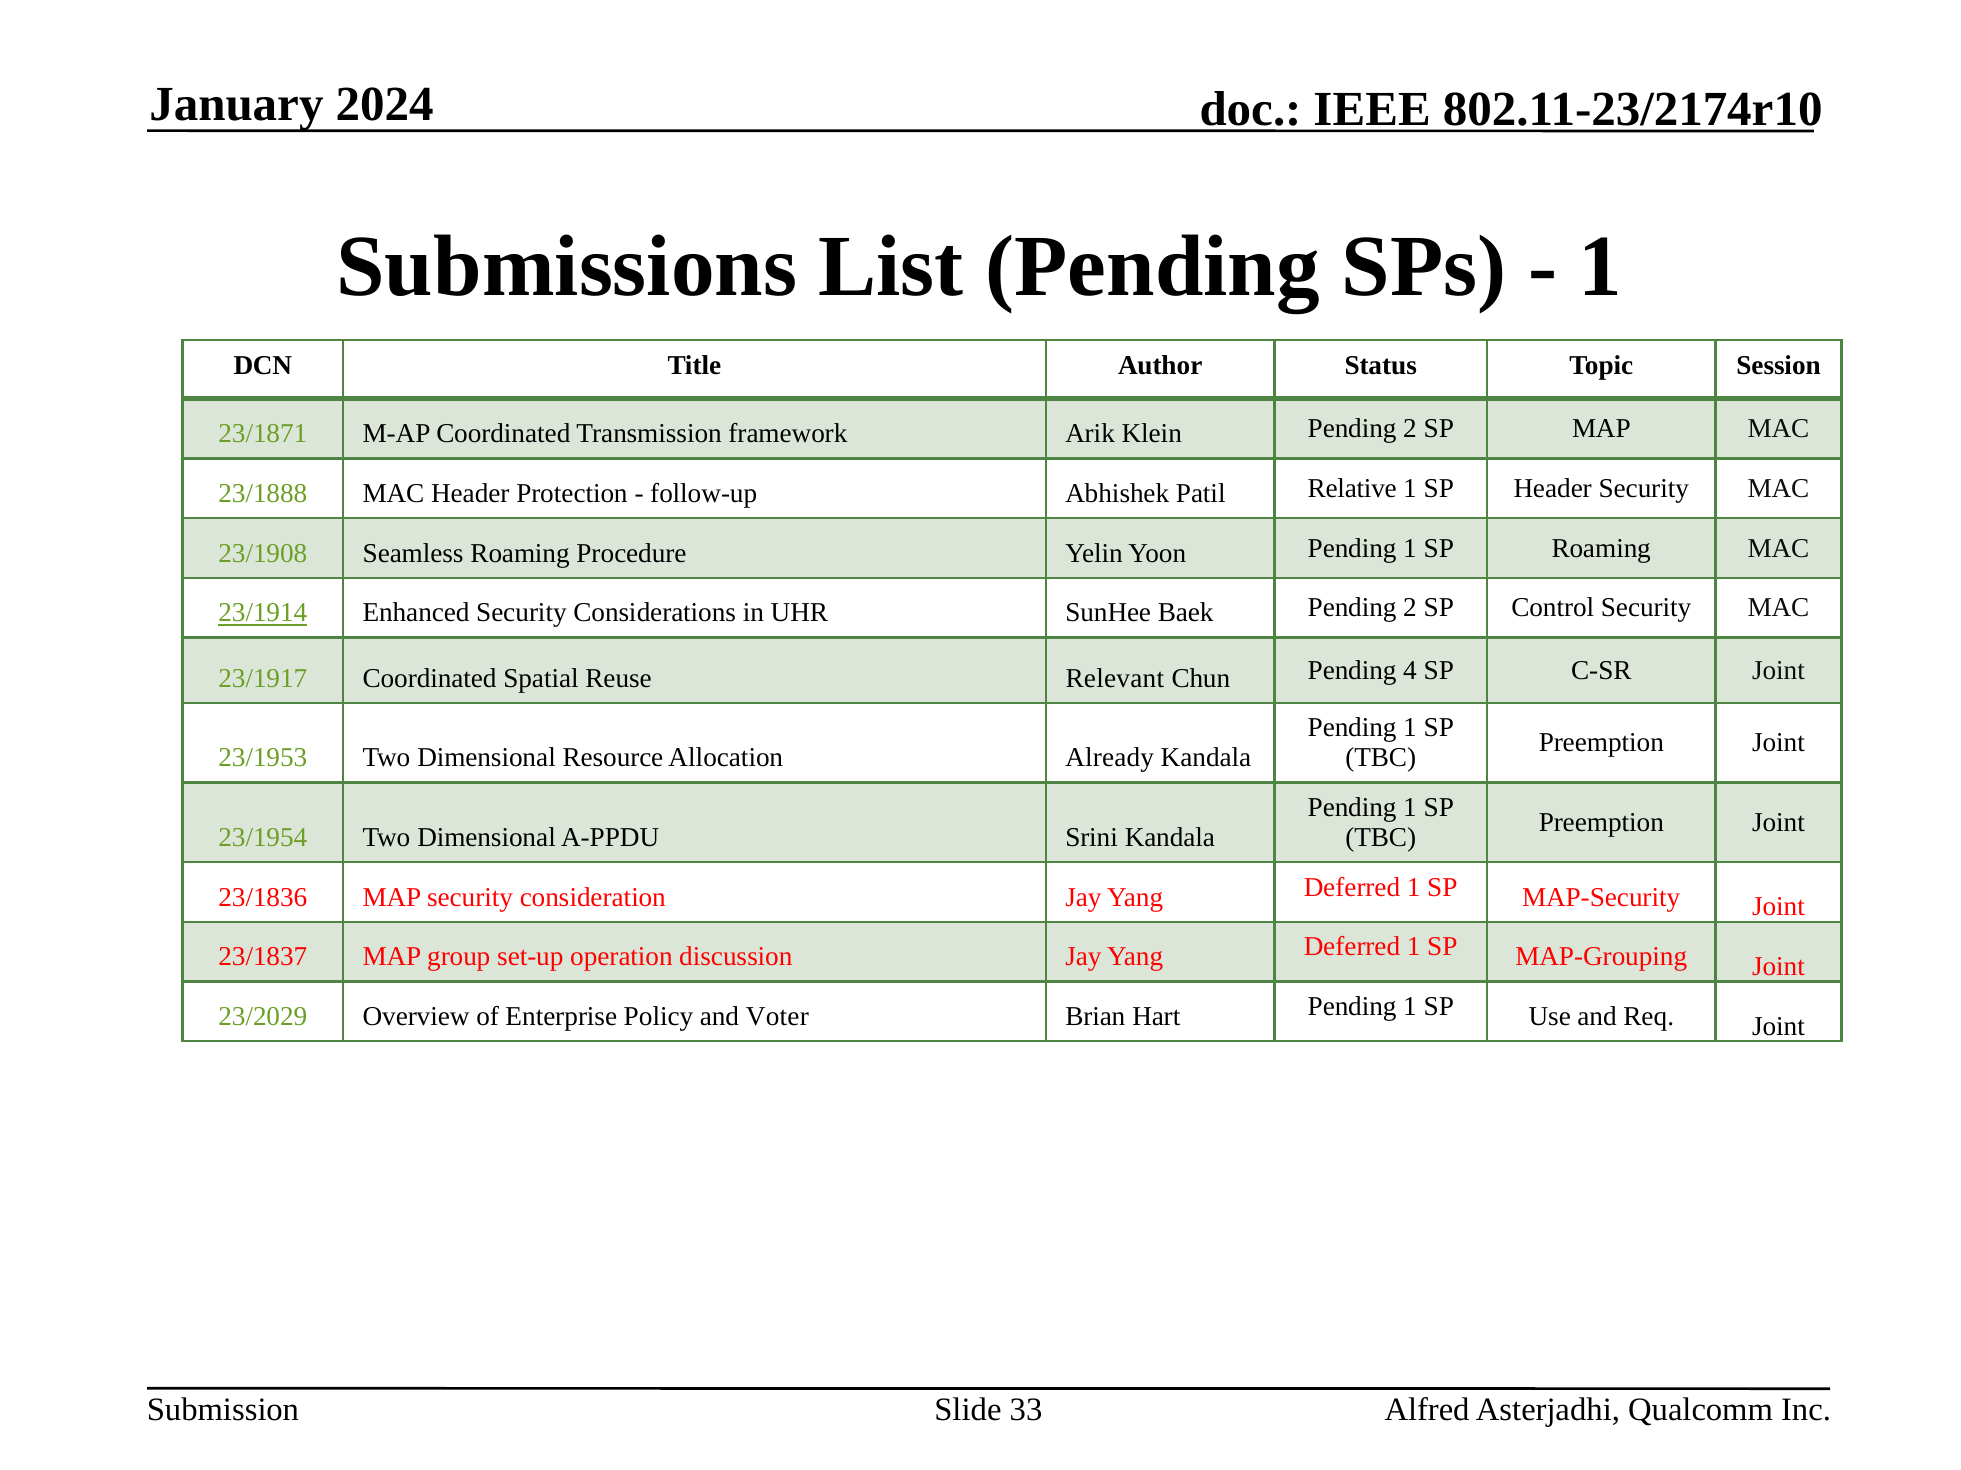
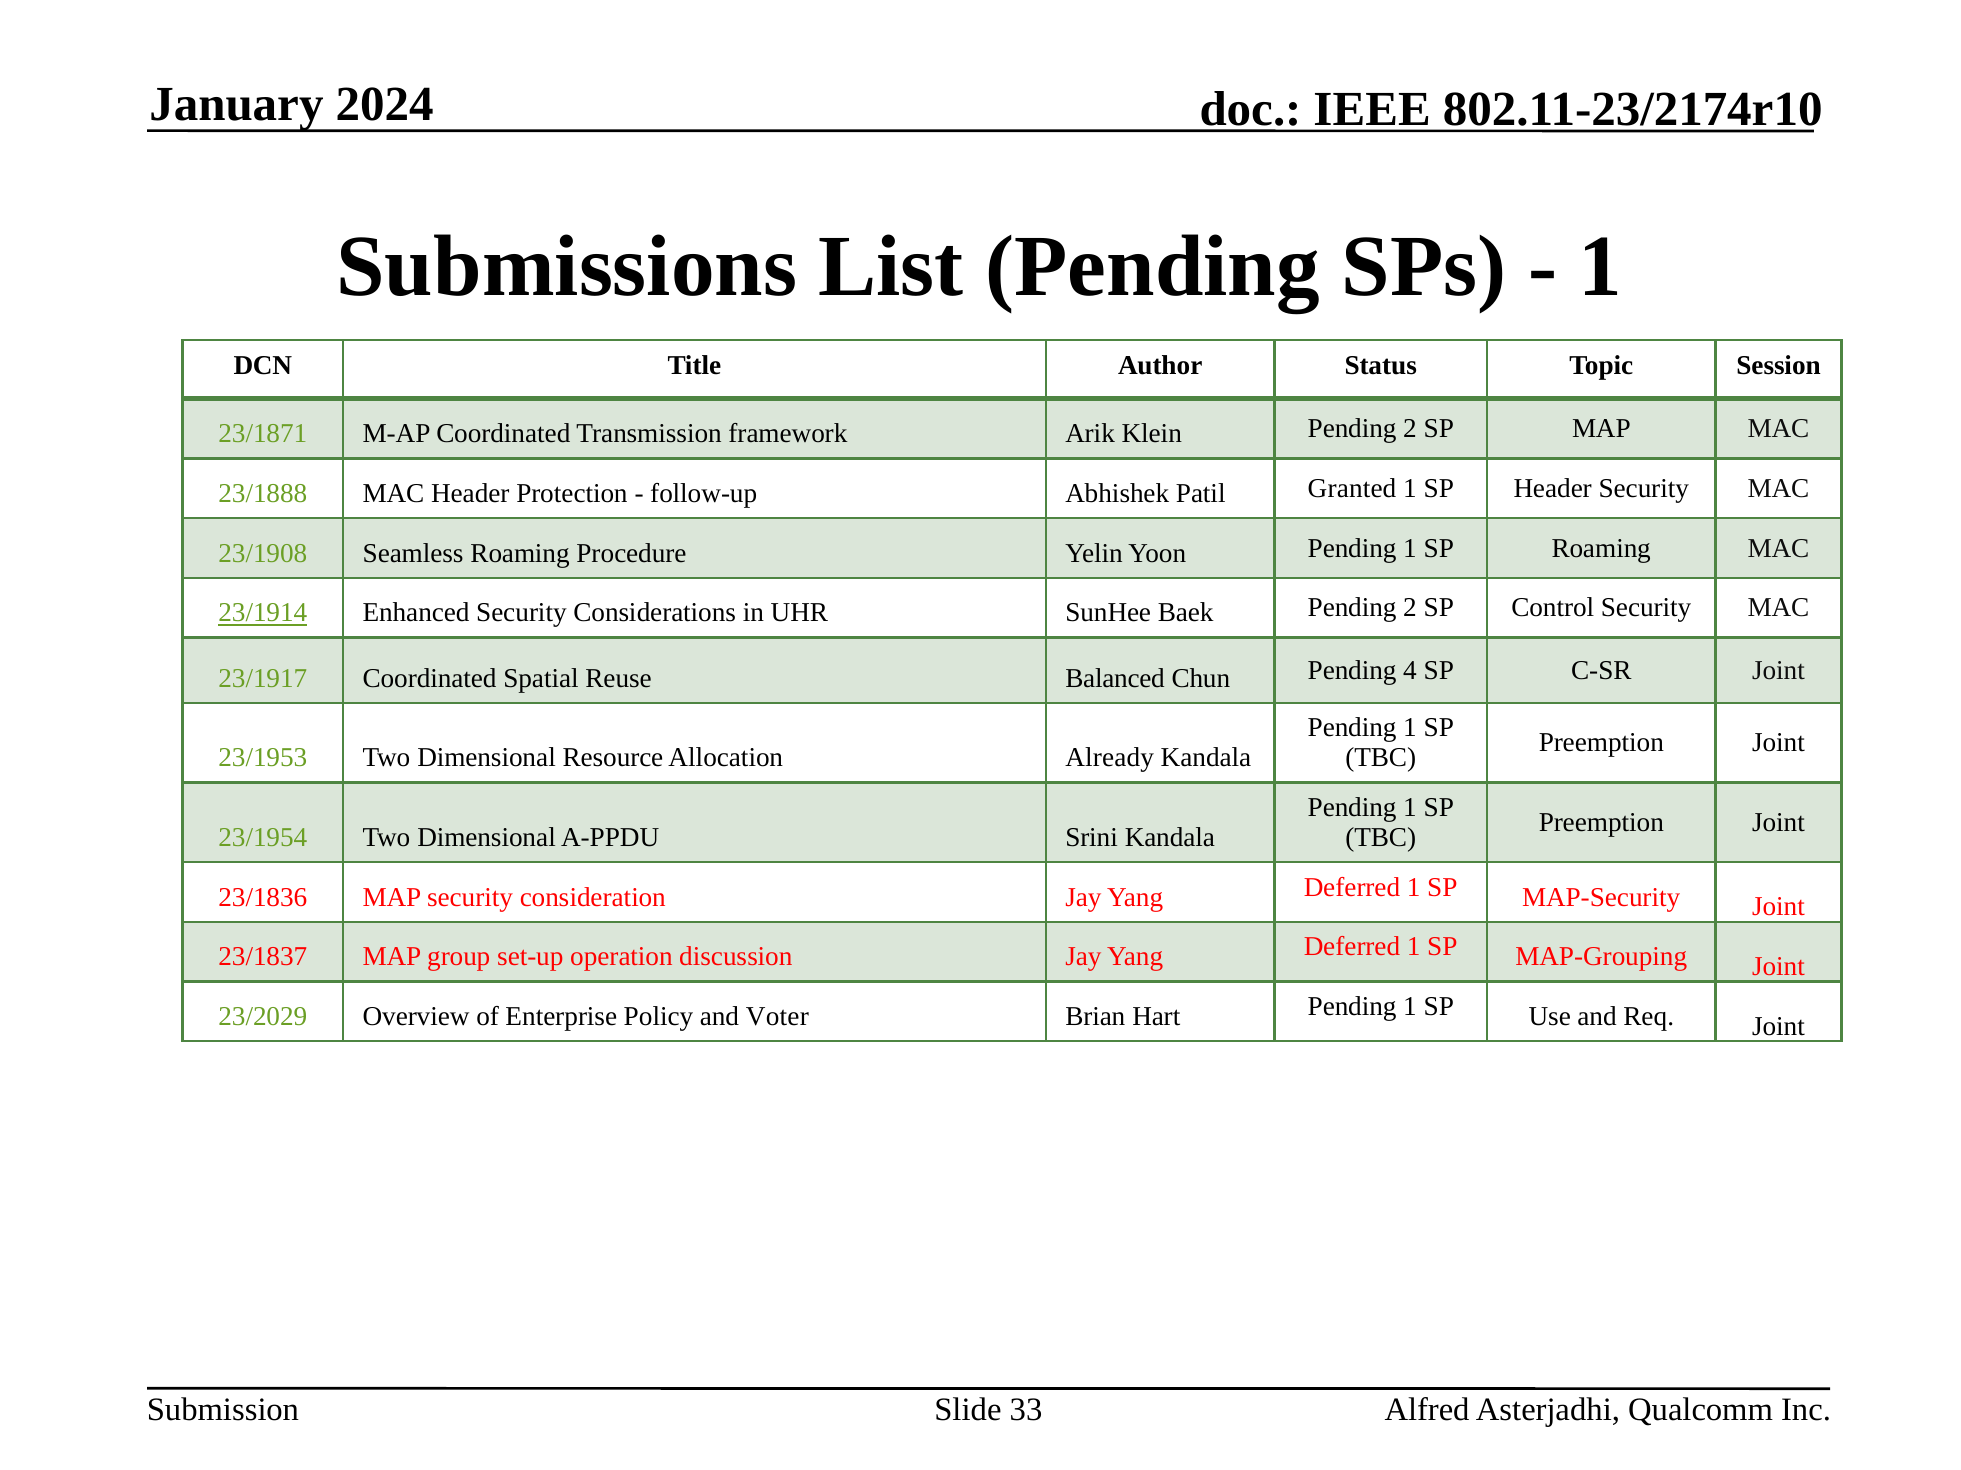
Relative: Relative -> Granted (1352, 489)
Relevant: Relevant -> Balanced (1115, 678)
